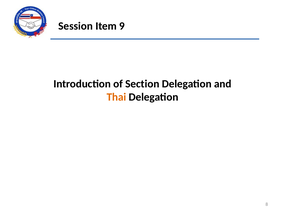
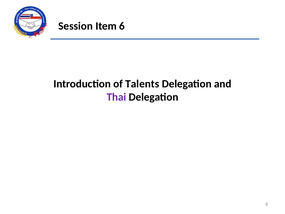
9: 9 -> 6 (122, 26)
Section: Section -> Talents (142, 84)
Thai colour: orange -> purple (116, 97)
